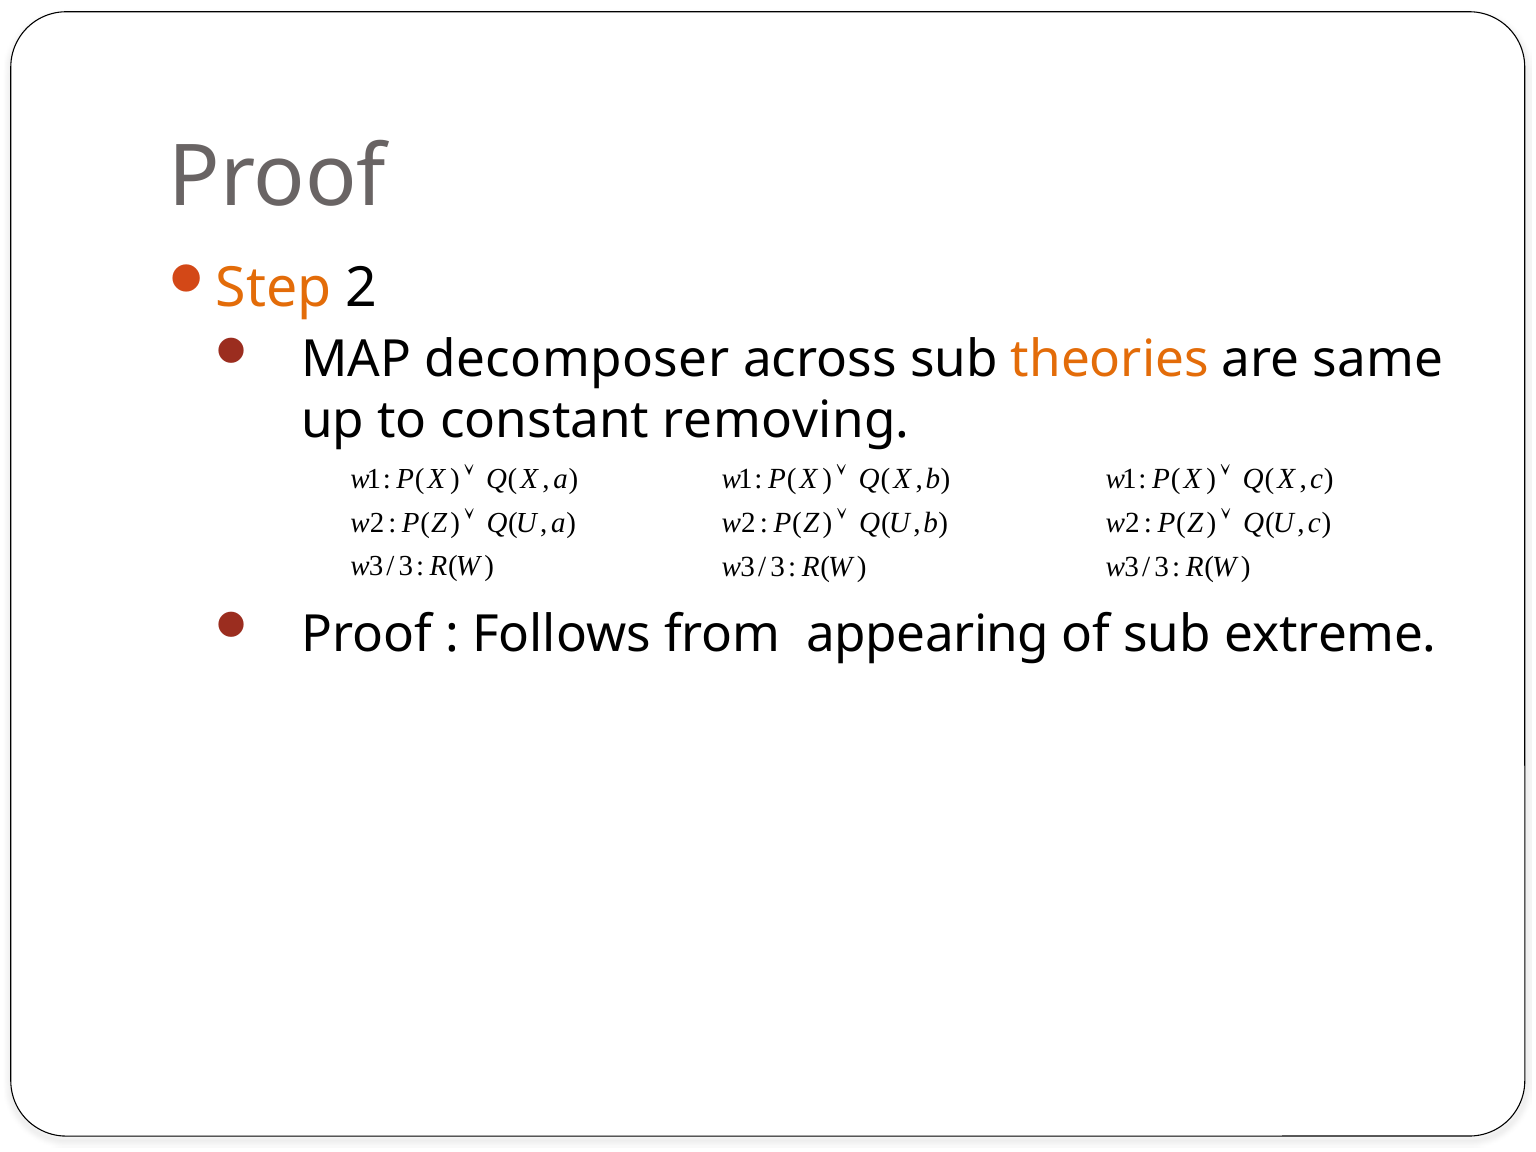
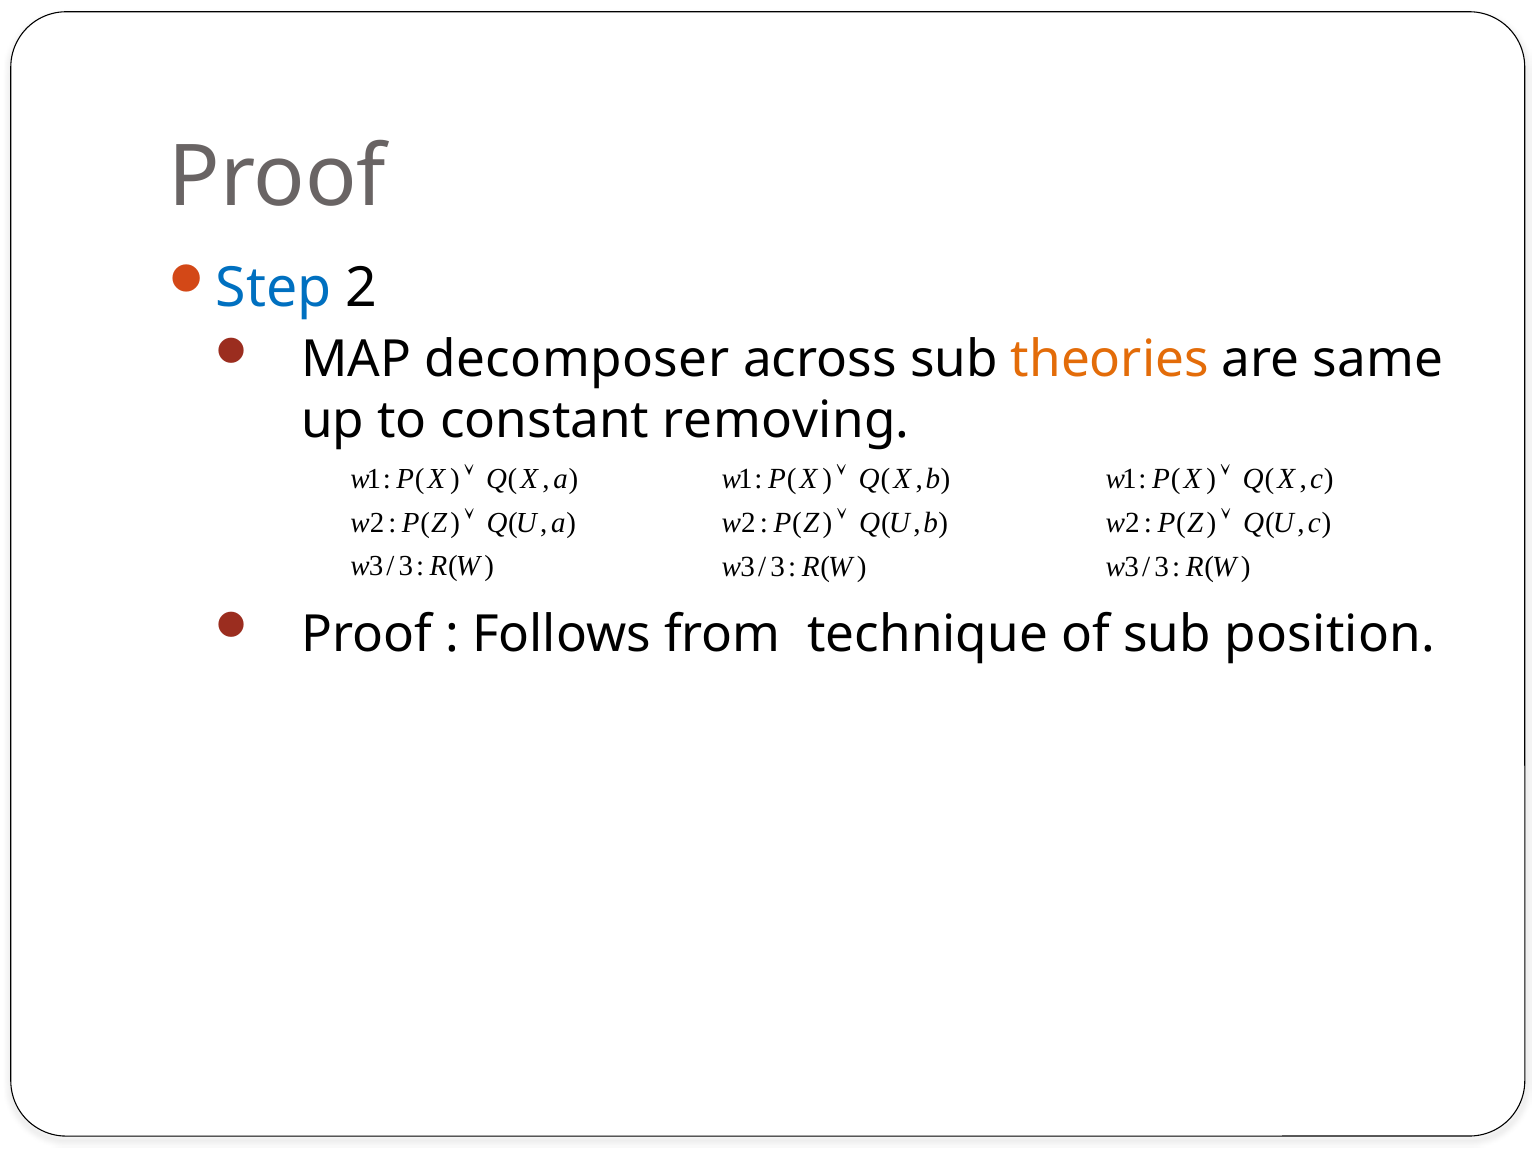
Step colour: orange -> blue (274, 288)
appearing: appearing -> technique (928, 634)
extreme: extreme -> position (1330, 634)
